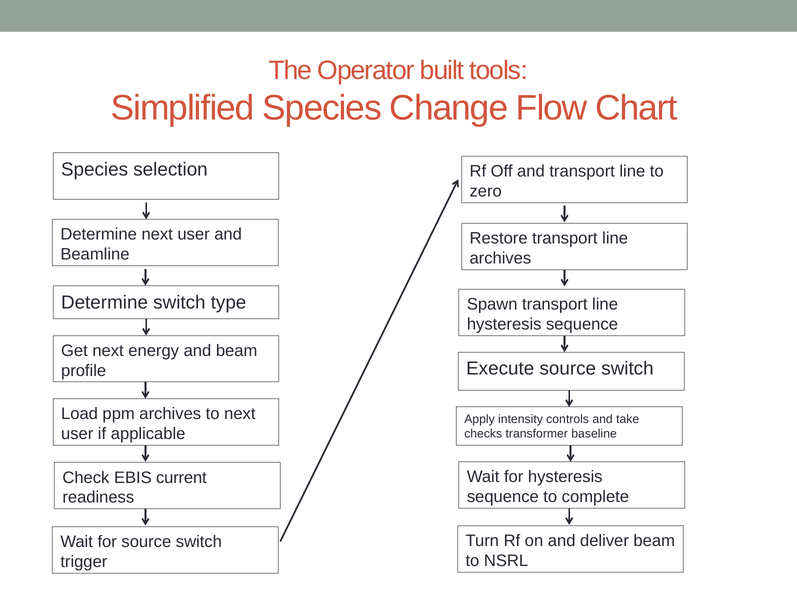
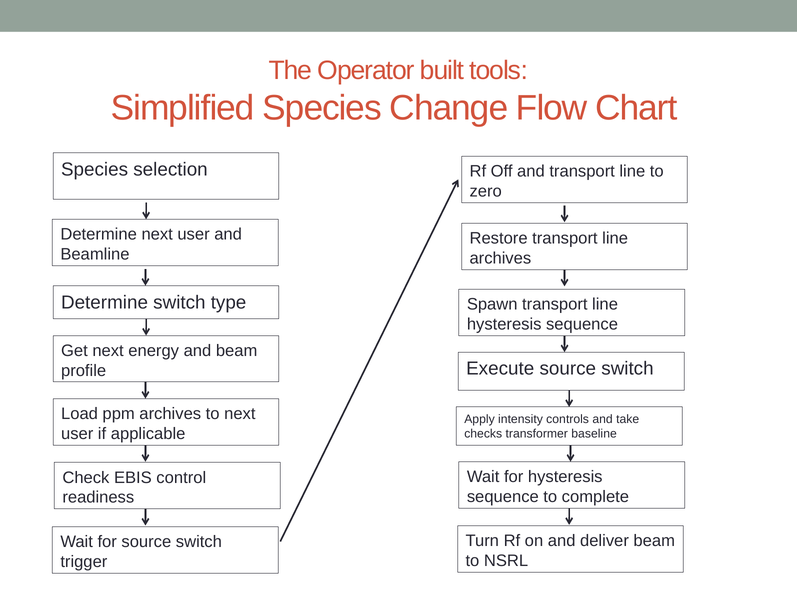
current: current -> control (181, 477)
